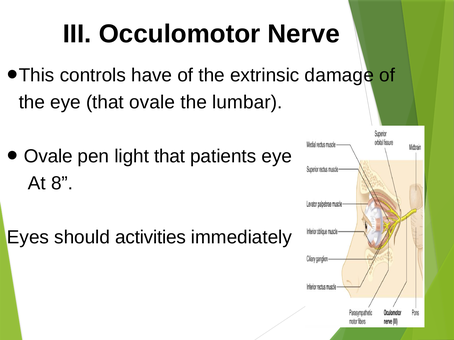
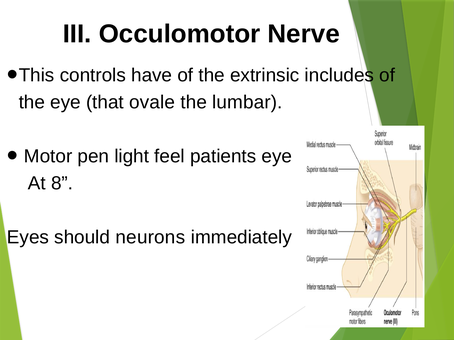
damage: damage -> includes (339, 75)
Ovale: Ovale -> Motor (48, 156)
light that: that -> feel (170, 156)
activities: activities -> neurons (150, 237)
